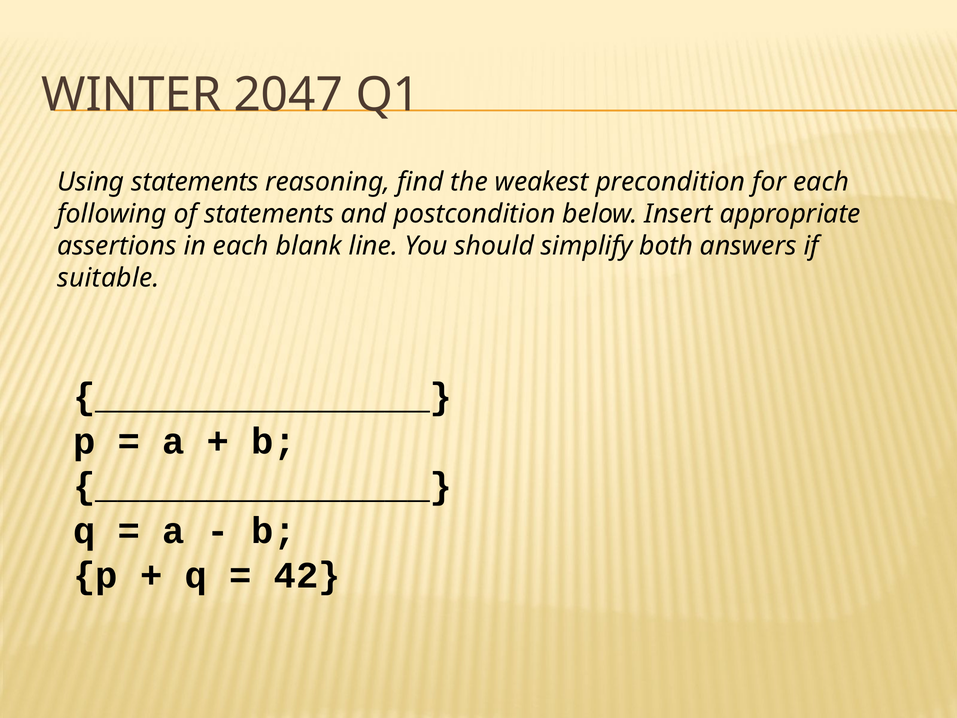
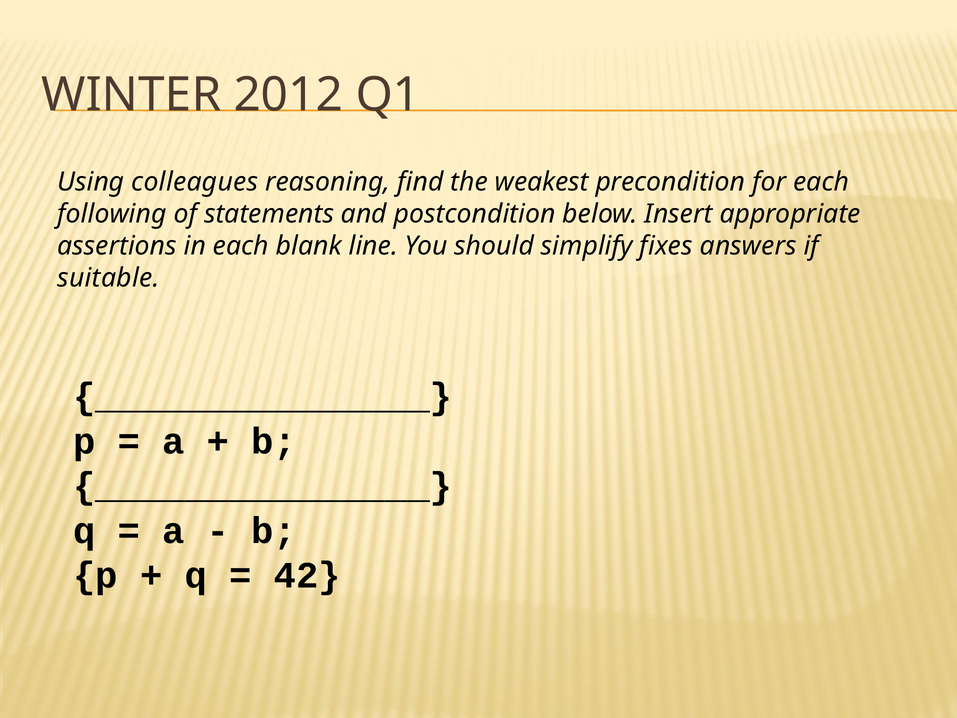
2047: 2047 -> 2012 (288, 95)
Using statements: statements -> colleagues (195, 182)
both: both -> fixes (666, 246)
